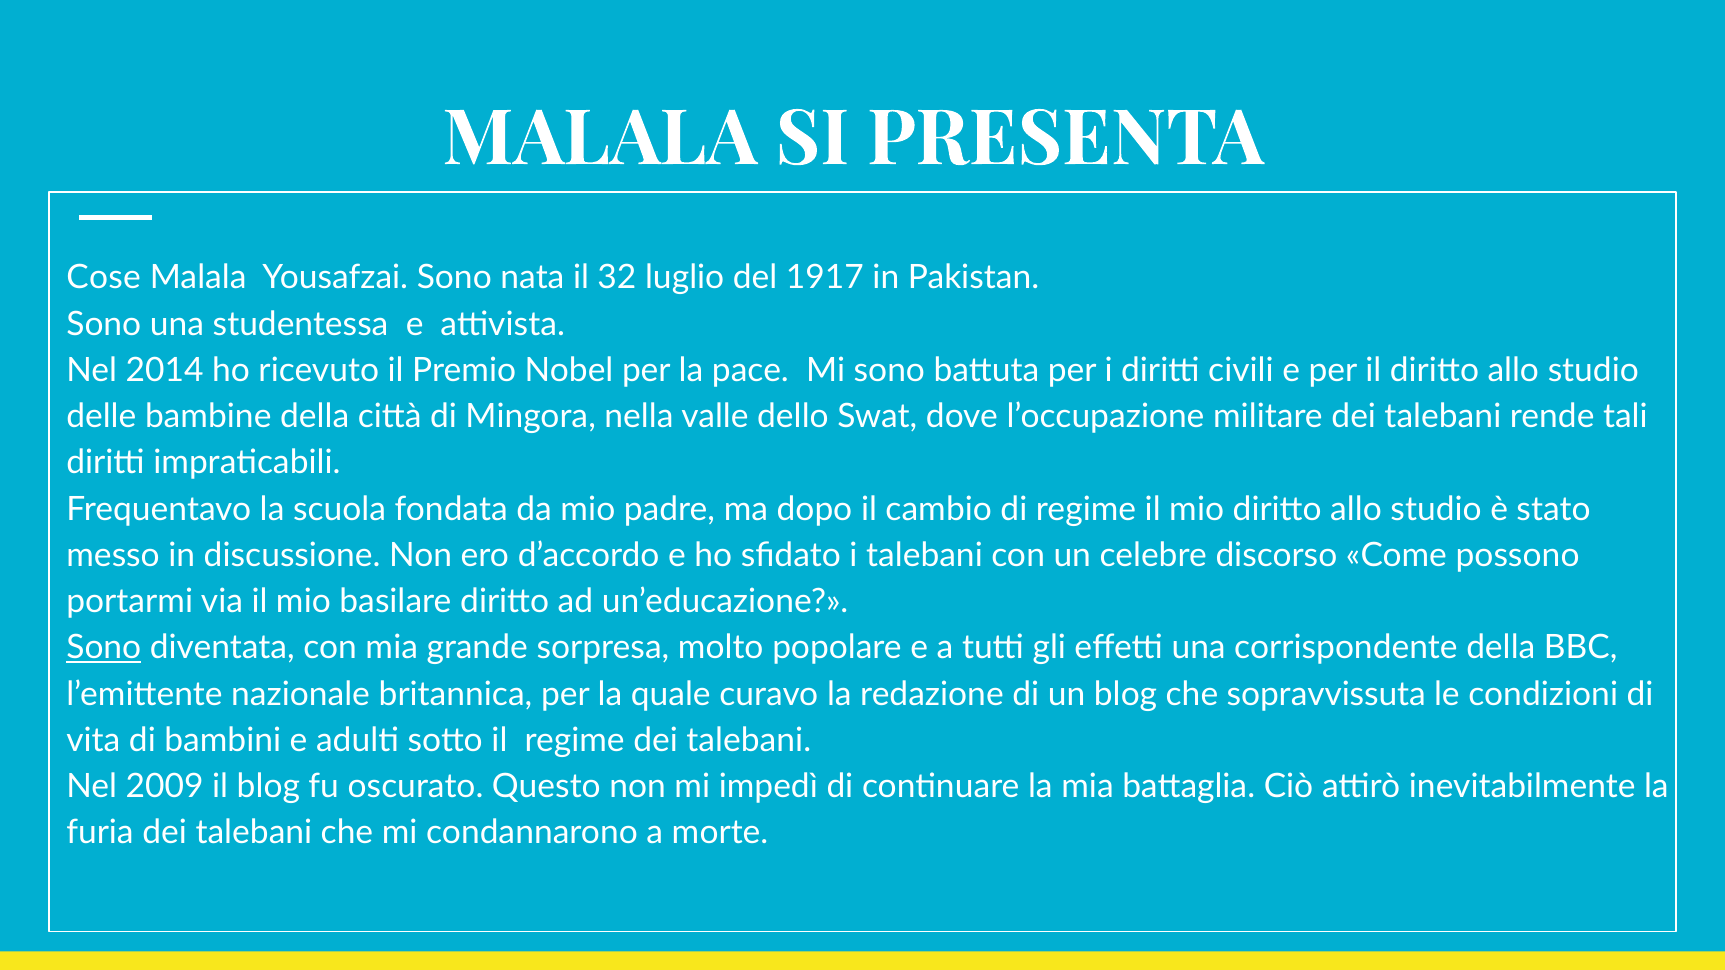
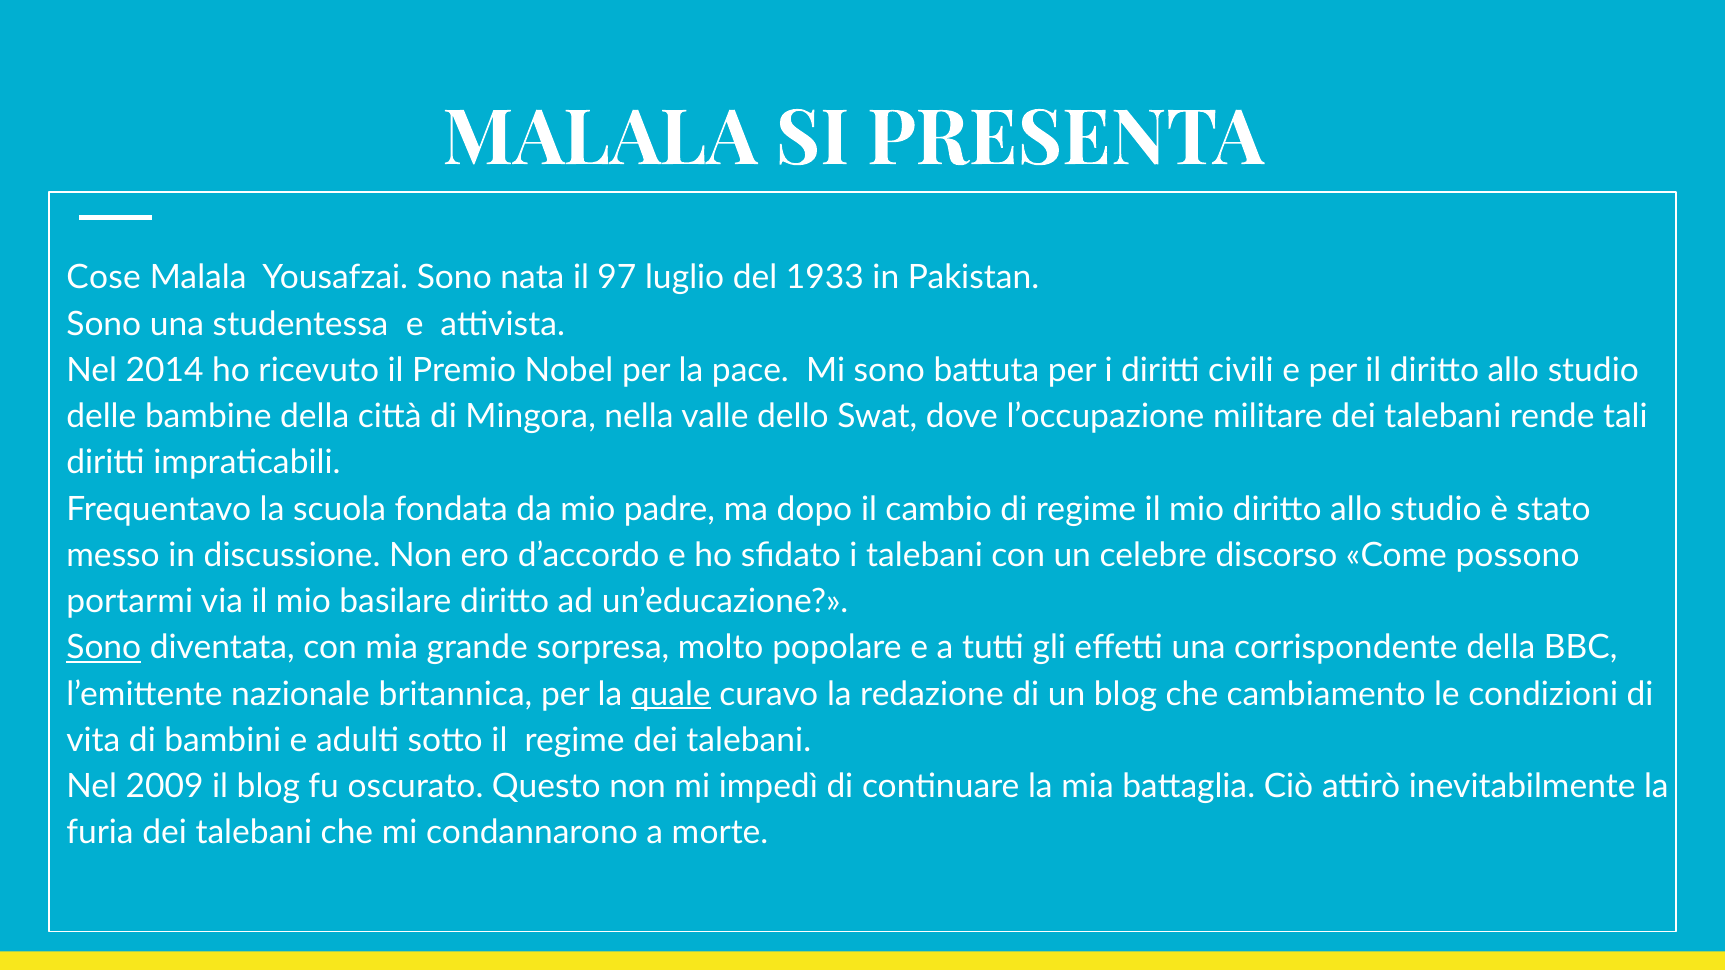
32: 32 -> 97 (617, 278)
1917: 1917 -> 1933 (825, 278)
quale underline: none -> present (671, 694)
sopravvissuta: sopravvissuta -> cambiamento (1326, 694)
